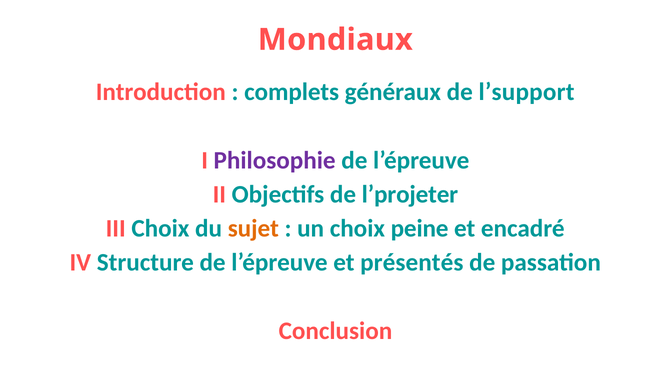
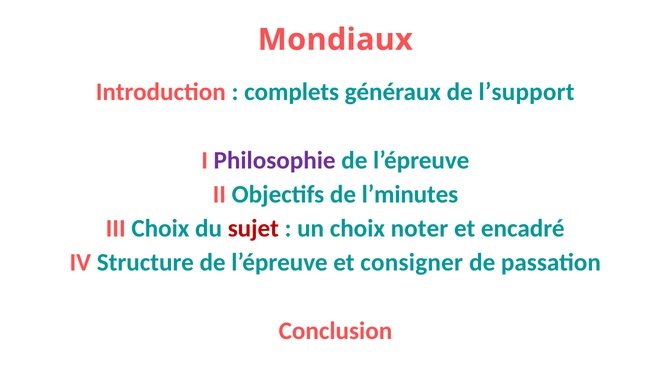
l’projeter: l’projeter -> l’minutes (410, 195)
sujet colour: orange -> red (253, 229)
peine: peine -> noter (419, 229)
présentés: présentés -> consigner (412, 263)
